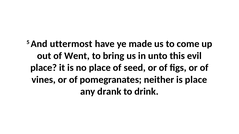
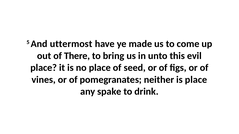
Went: Went -> There (77, 56)
drank: drank -> spake (109, 92)
